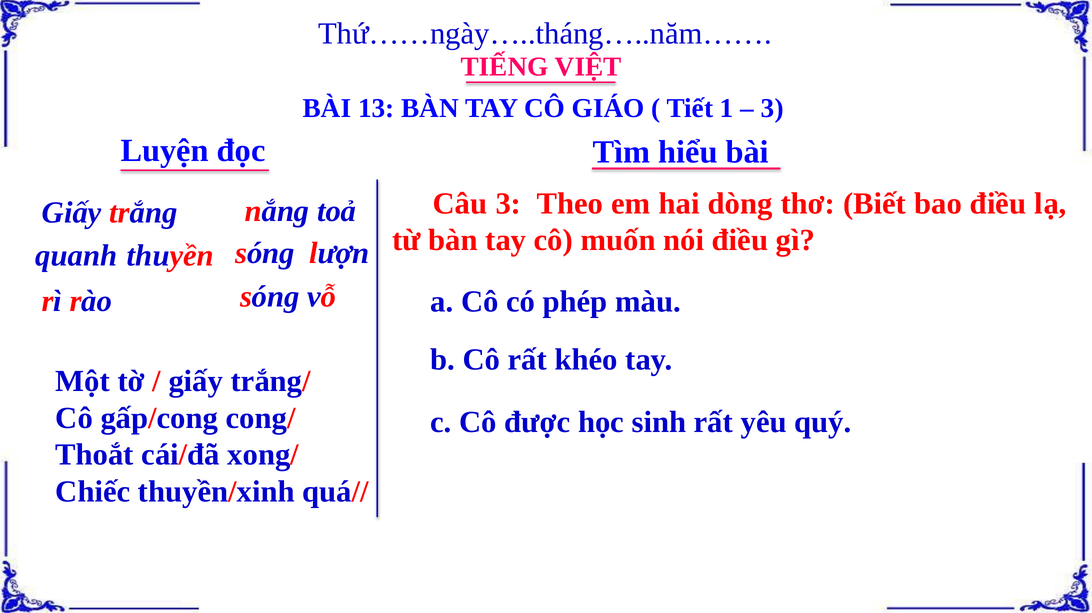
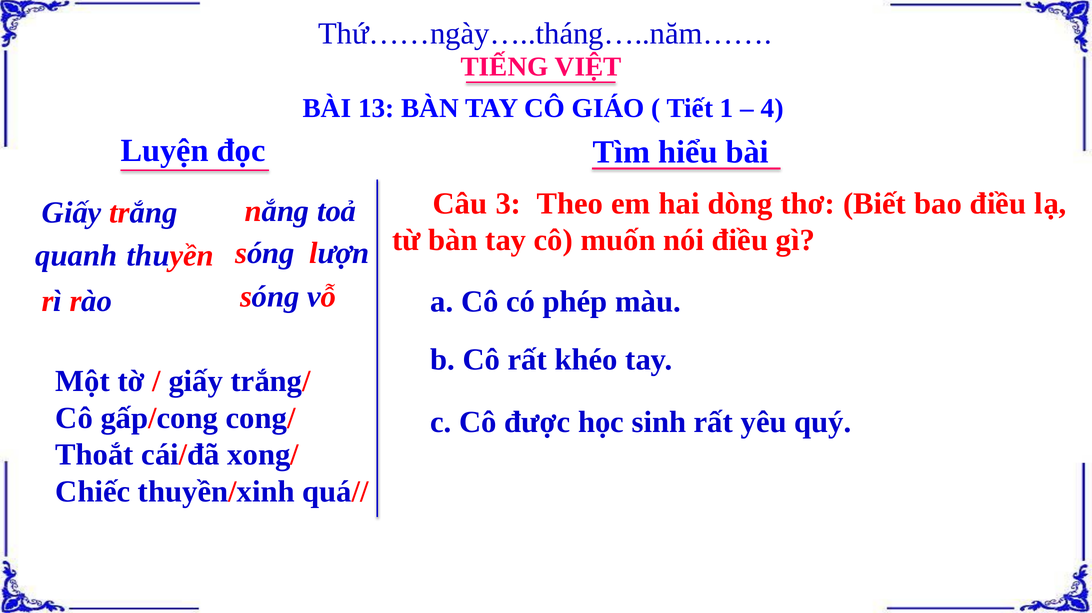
3: 3 -> 4 (772, 108)
